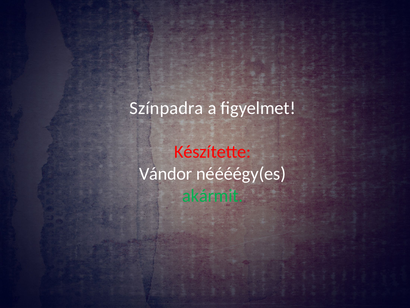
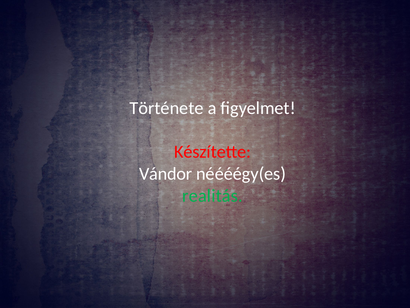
Színpadra: Színpadra -> Története (167, 108)
akármit: akármit -> realitás (213, 195)
